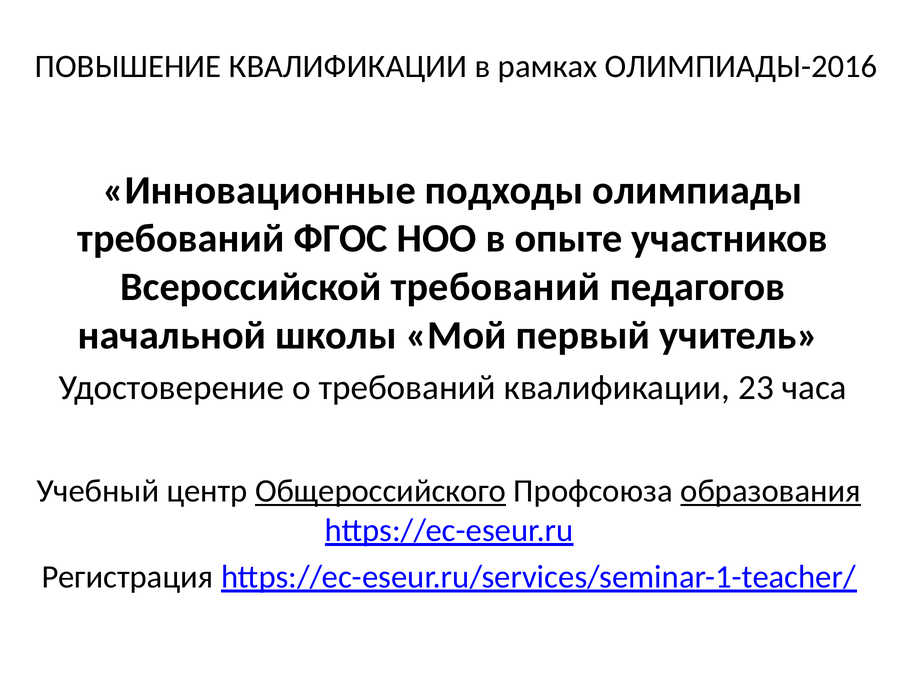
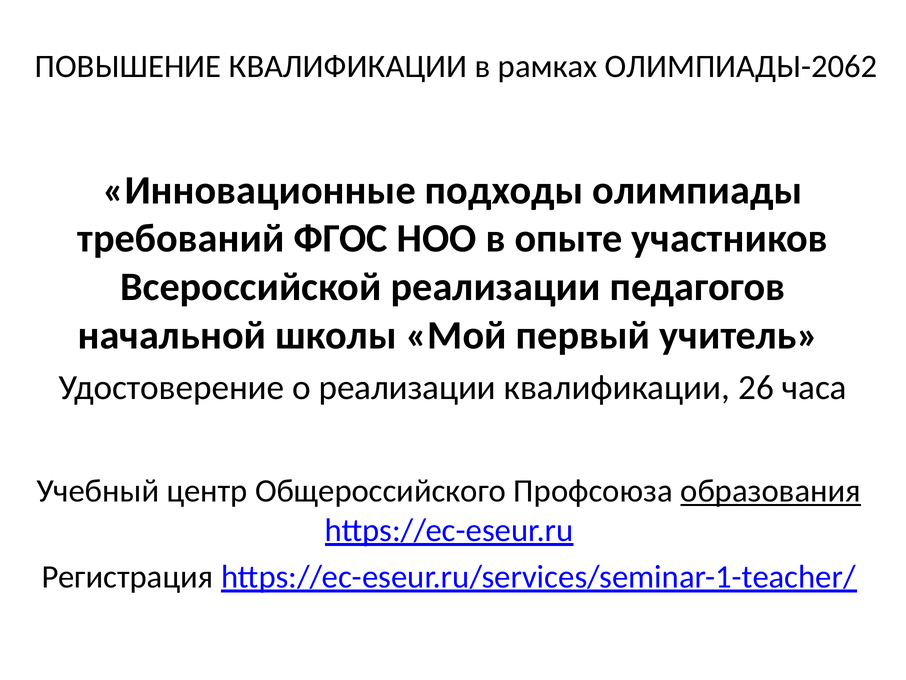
ОЛИМПИАДЫ-2016: ОЛИМПИАДЫ-2016 -> ОЛИМПИАДЫ-2062 (741, 67)
Всероссийской требований: требований -> реализации (496, 287)
о требований: требований -> реализации (407, 387)
23: 23 -> 26 (756, 387)
Общероссийского underline: present -> none (381, 491)
